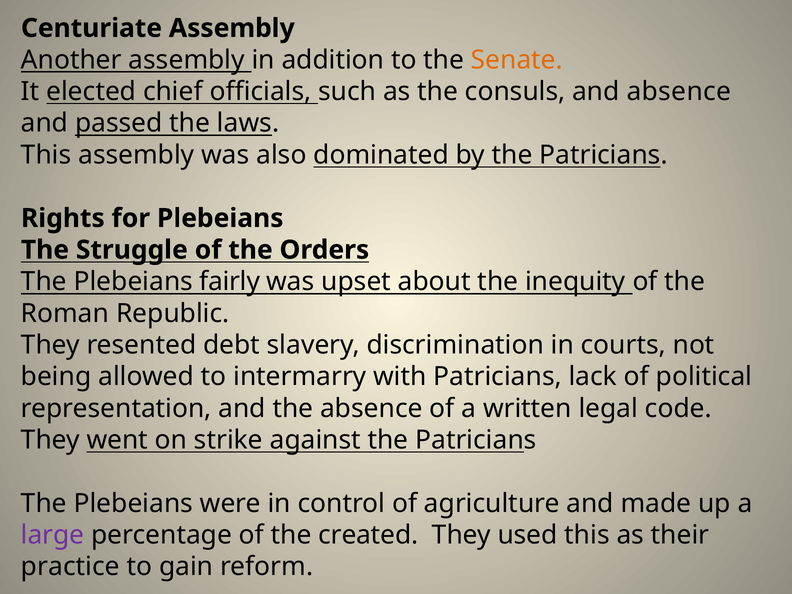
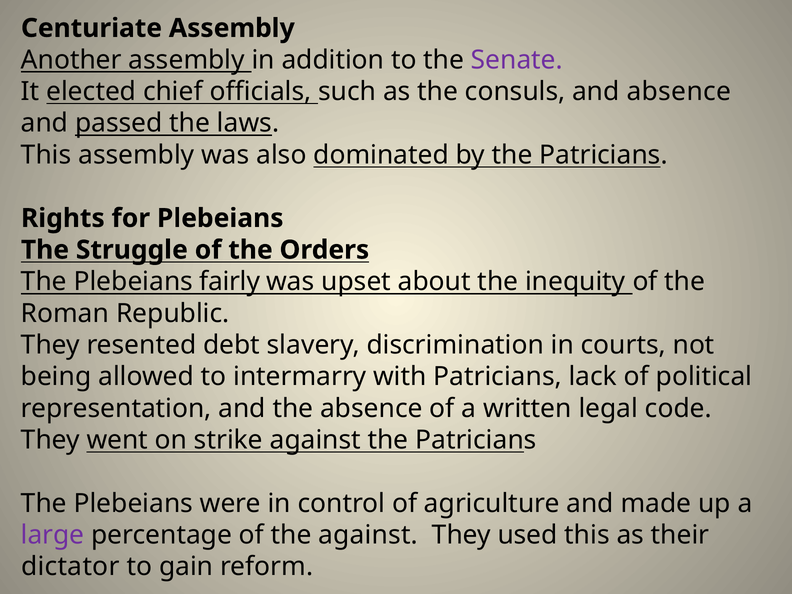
Senate colour: orange -> purple (517, 60)
the created: created -> against (368, 535)
practice: practice -> dictator (70, 567)
